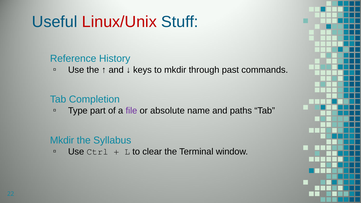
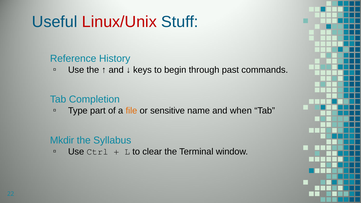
to mkdir: mkdir -> begin (175, 70)
file colour: purple -> orange (131, 111)
absolute: absolute -> sensitive (168, 111)
paths: paths -> when (241, 111)
